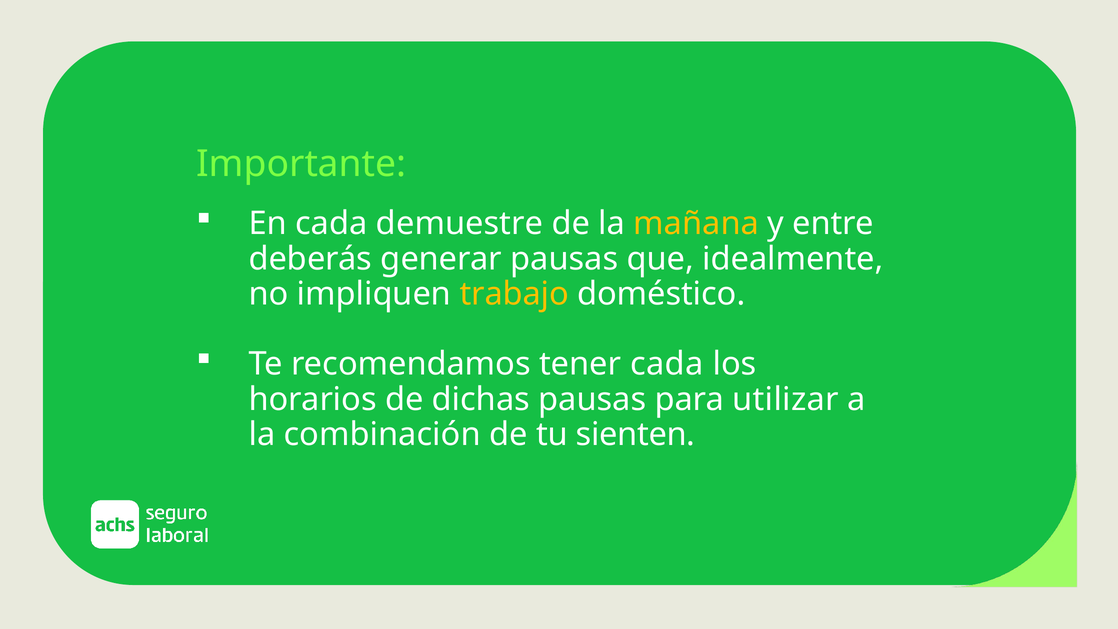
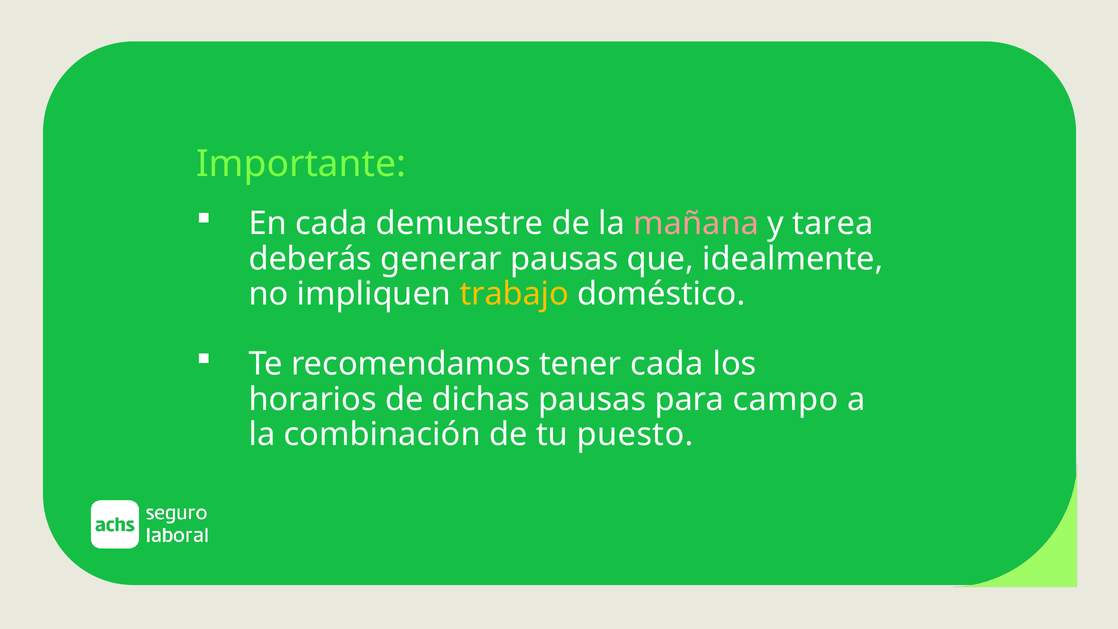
mañana colour: yellow -> pink (696, 224)
entre: entre -> tarea (833, 224)
utilizar: utilizar -> campo (786, 399)
sienten: sienten -> puesto (635, 434)
